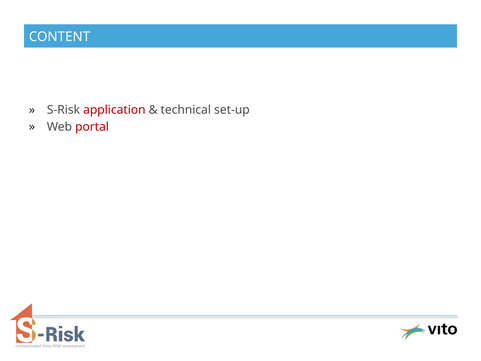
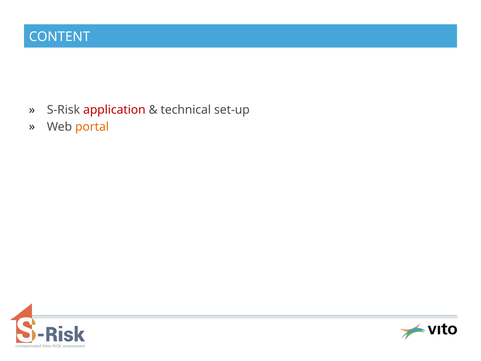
portal colour: red -> orange (92, 127)
